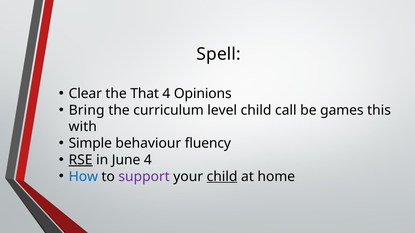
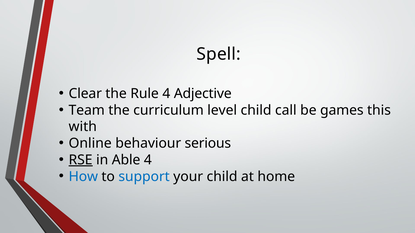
That: That -> Rule (145, 94)
Opinions: Opinions -> Adjective (203, 94)
Bring: Bring -> Team (87, 110)
Simple: Simple -> Online (90, 144)
fluency: fluency -> serious (208, 144)
June: June -> Able (126, 160)
support colour: purple -> blue (144, 177)
child underline: present -> none (222, 177)
